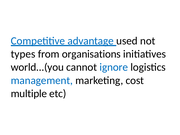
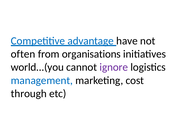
used: used -> have (127, 41)
types: types -> often (23, 54)
ignore colour: blue -> purple (114, 67)
multiple: multiple -> through (29, 94)
